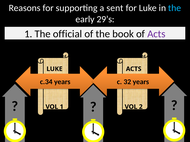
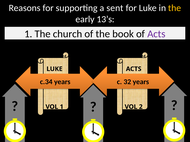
the colour: light blue -> yellow (175, 8)
29’s: 29’s -> 13’s (106, 19)
official: official -> church (68, 34)
